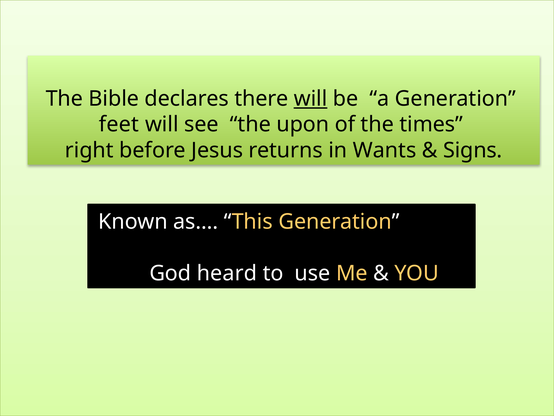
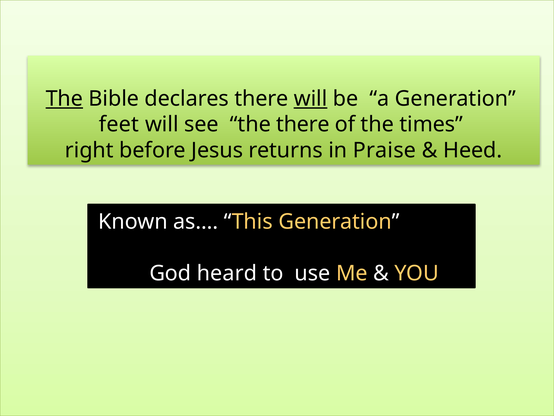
The underline: none -> present (64, 98)
the upon: upon -> there (303, 124)
Wants: Wants -> Praise (384, 150)
Signs: Signs -> Heed (473, 150)
